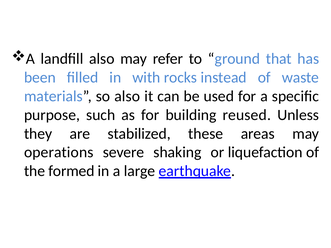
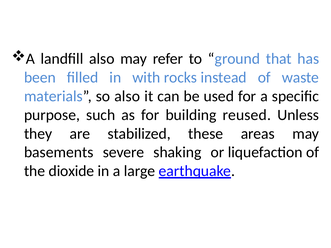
operations: operations -> basements (59, 152)
formed: formed -> dioxide (71, 171)
